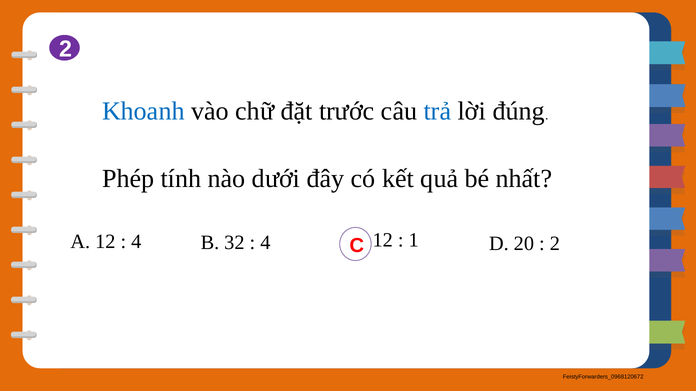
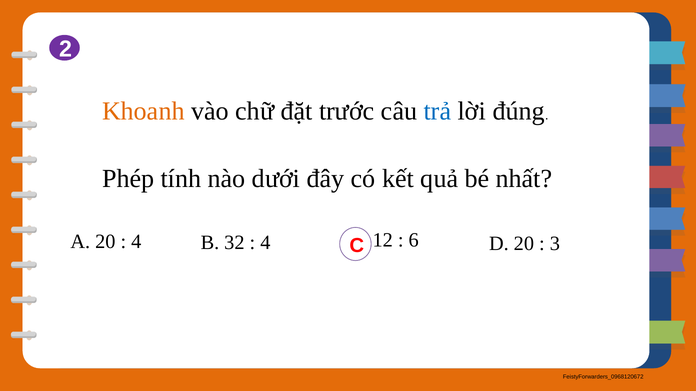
Khoanh colour: blue -> orange (143, 111)
A 12: 12 -> 20 (105, 242)
1: 1 -> 6 (414, 241)
2: 2 -> 3 (555, 244)
